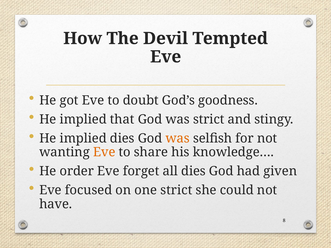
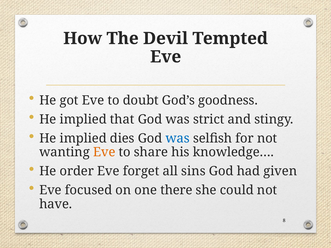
was colour: orange -> blue (178, 138)
all dies: dies -> sins (193, 171)
one strict: strict -> there (176, 190)
